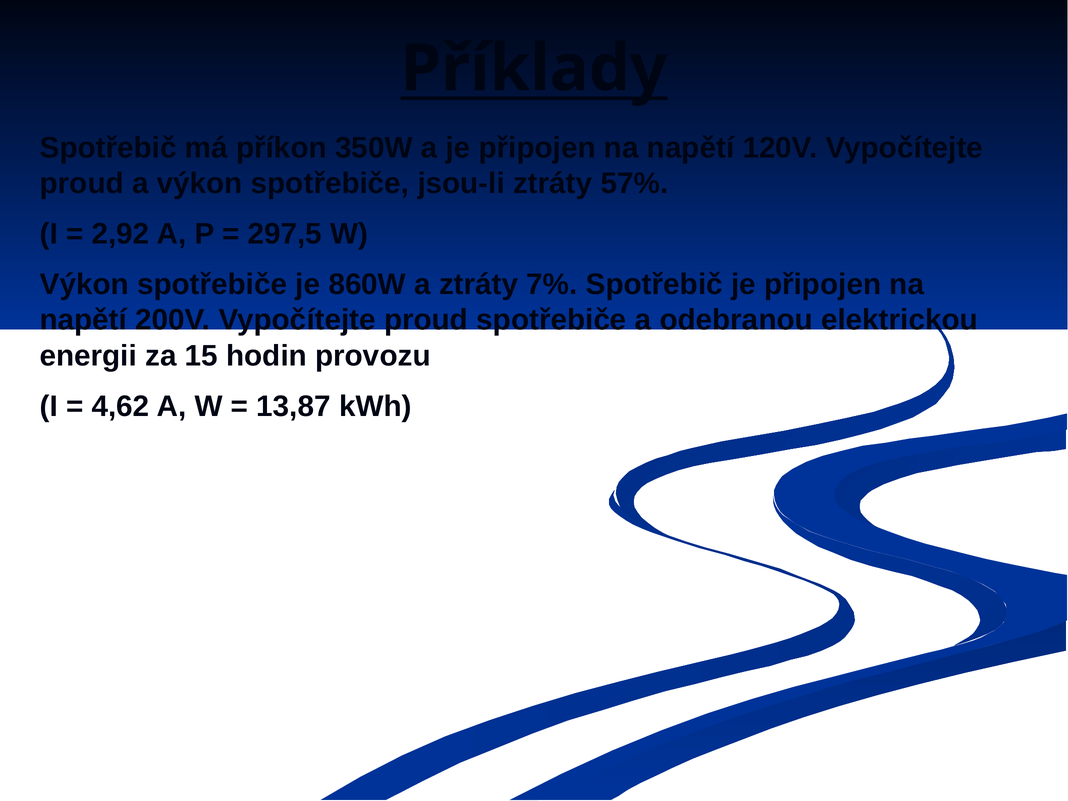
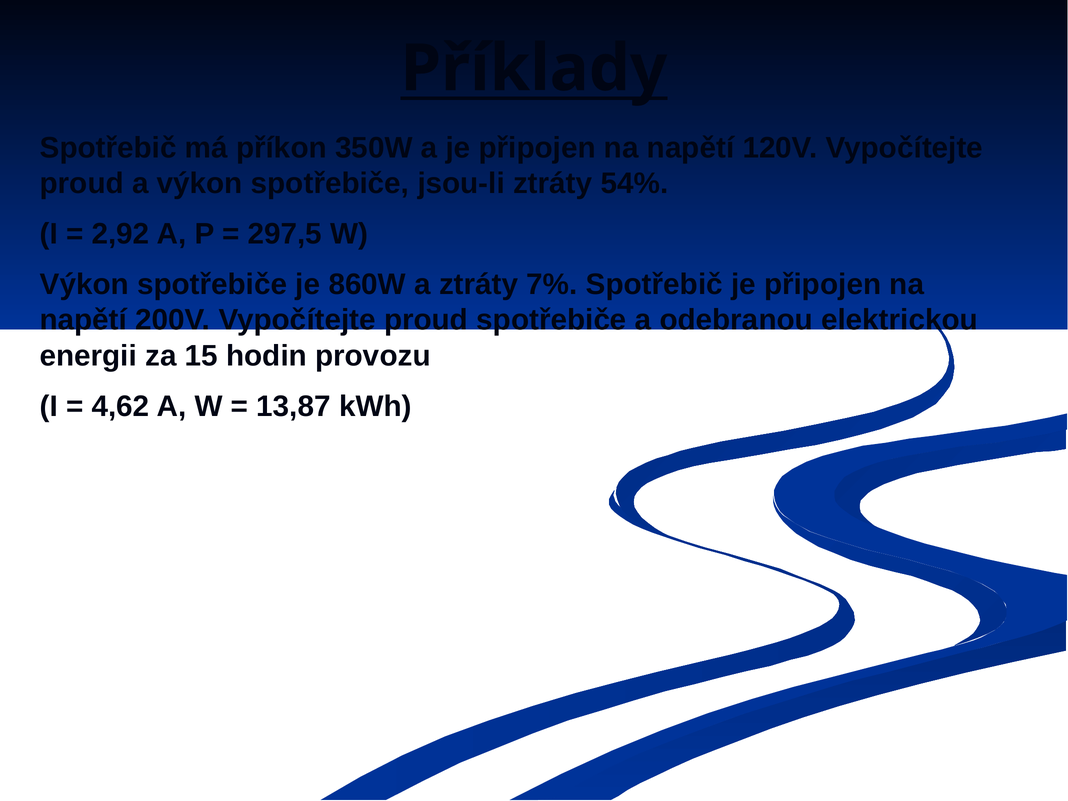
57%: 57% -> 54% (634, 184)
